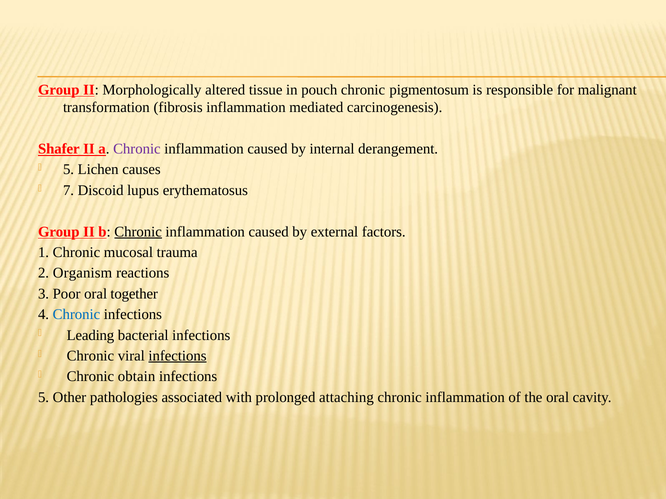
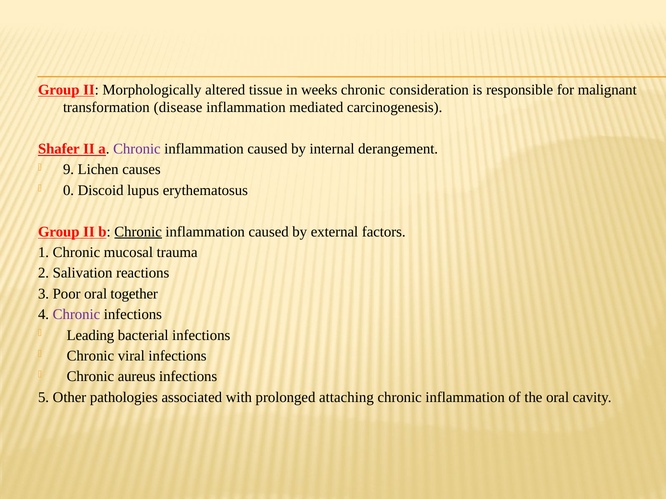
pouch: pouch -> weeks (319, 90)
pigmentosum: pigmentosum -> consideration (429, 90)
fibrosis: fibrosis -> disease (178, 108)
5: 5 -> 9 (69, 170)
7: 7 -> 0 (69, 190)
Organism: Organism -> Salivation (83, 273)
Chronic colour: blue -> purple (76, 315)
infections underline: present -> none (177, 356)
obtain: obtain -> aureus (137, 377)
